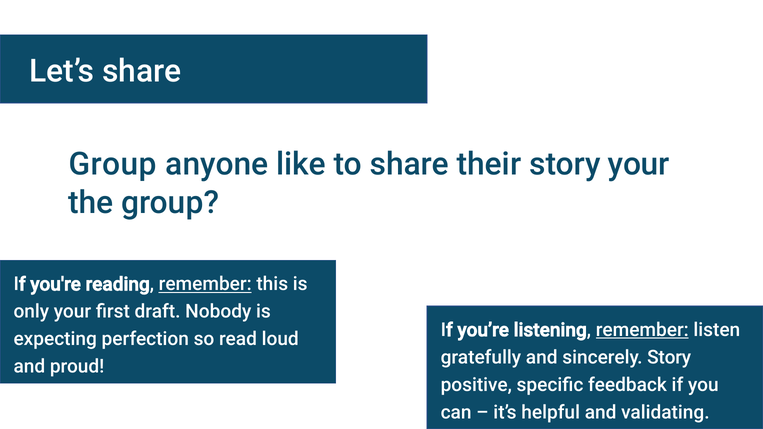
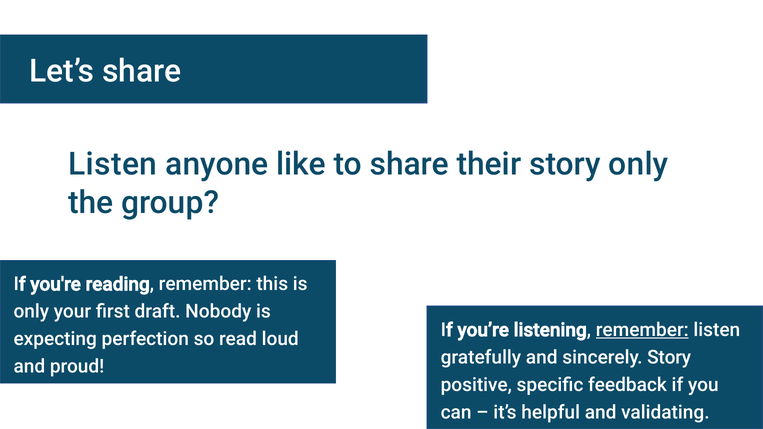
Group: Group -> Listen (113, 164)
story your: your -> only (638, 164)
remember underline: present -> none (205, 284)
